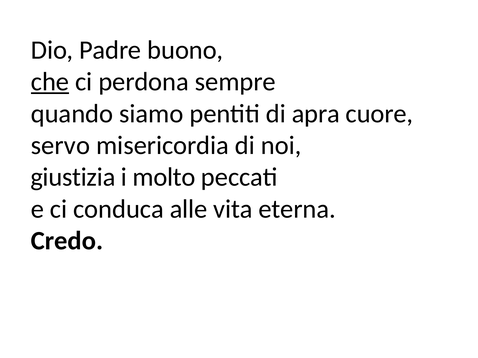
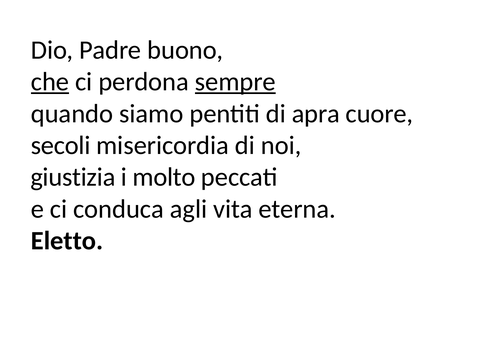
sempre underline: none -> present (235, 82)
servo: servo -> secoli (61, 146)
alle: alle -> agli (188, 209)
Credo: Credo -> Eletto (67, 241)
